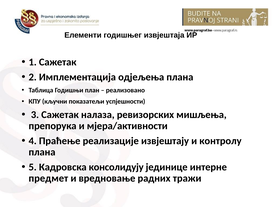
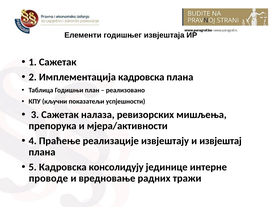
Имплементација одјељења: одјељења -> кадровска (141, 77)
контролу: контролу -> извјештај (221, 141)
предмет: предмет -> проводе (48, 178)
